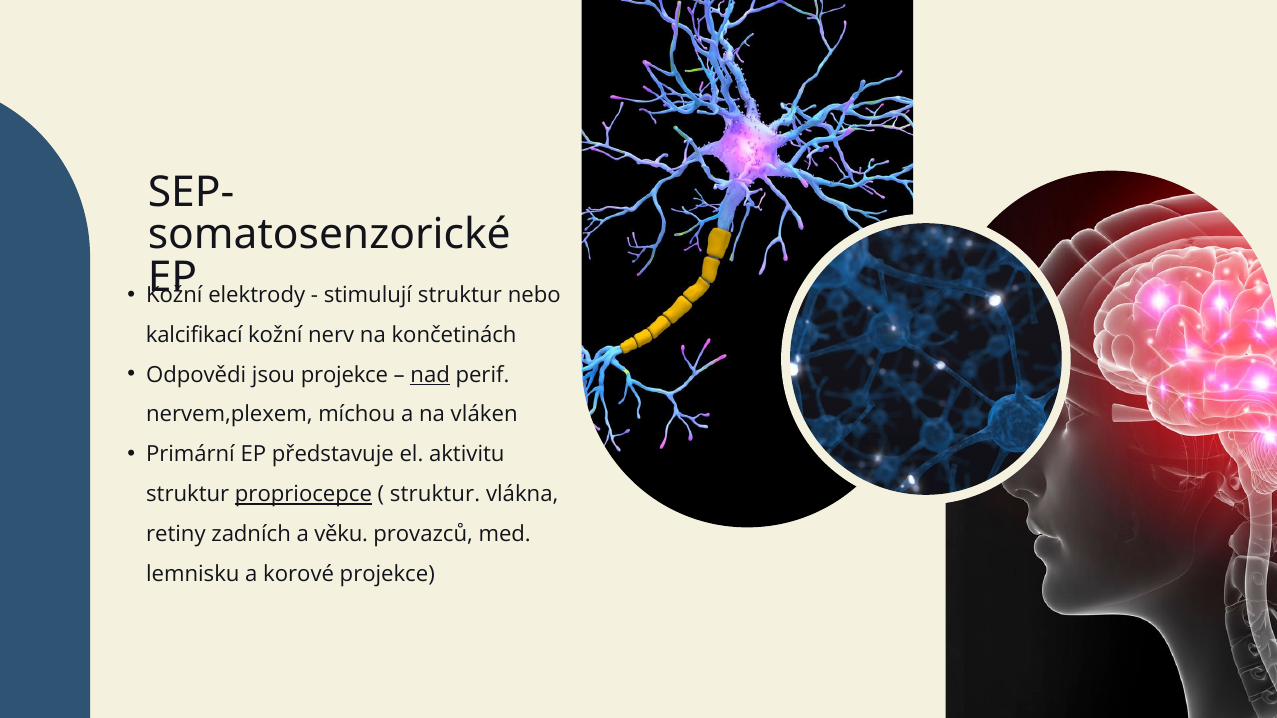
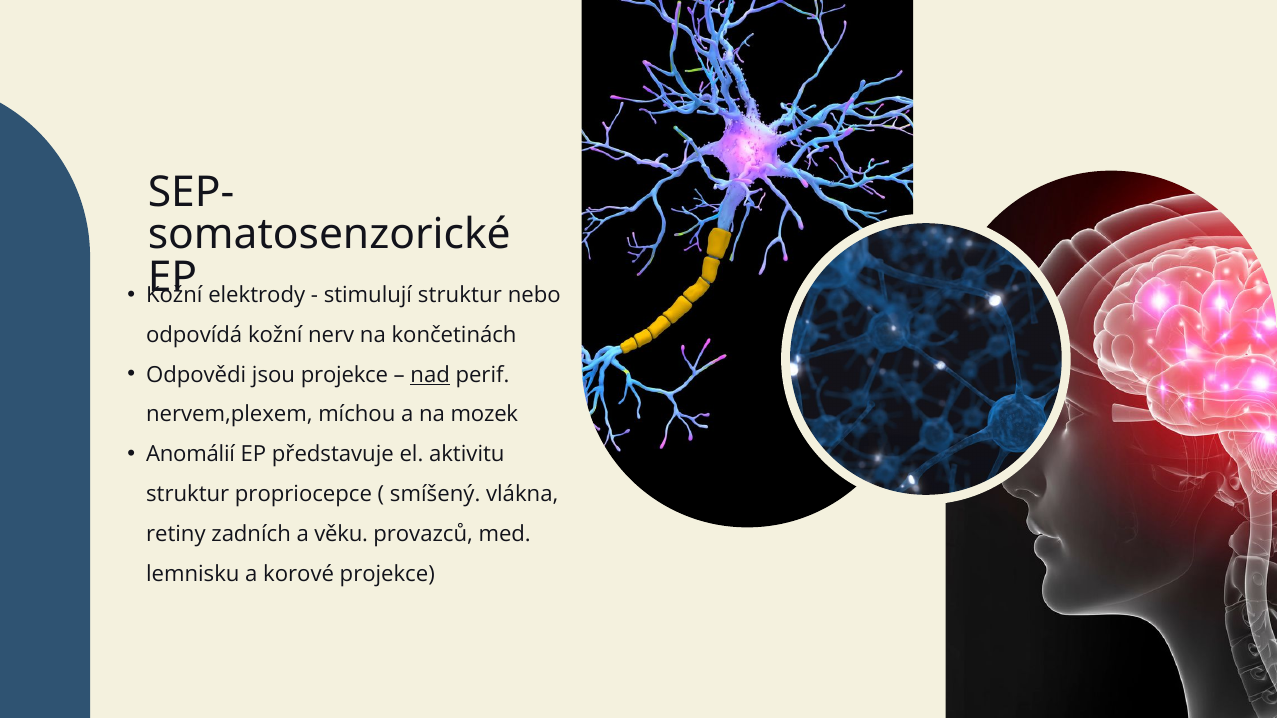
kalcifikací: kalcifikací -> odpovídá (194, 335)
vláken: vláken -> mozek (484, 415)
Primární: Primární -> Anomálií (191, 455)
propriocepce underline: present -> none (303, 495)
struktur: struktur -> smíšený (435, 495)
